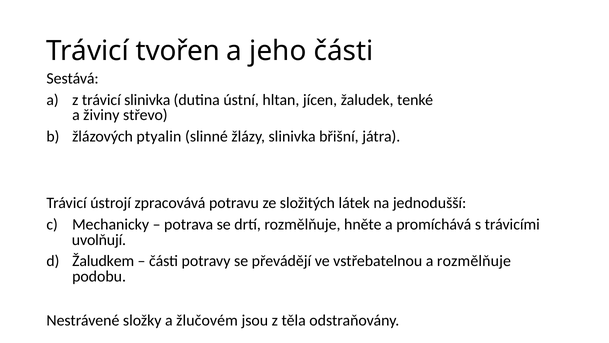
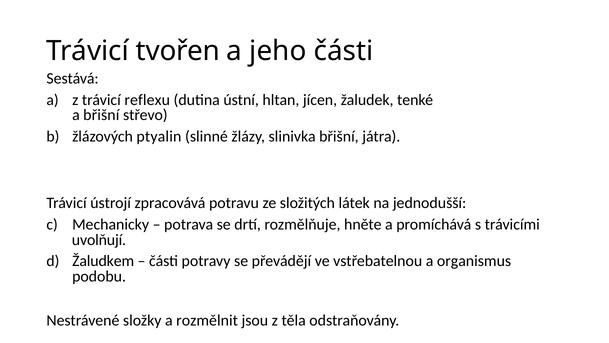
trávicí slinivka: slinivka -> reflexu (147, 100)
a živiny: živiny -> břišní (101, 115)
a rozmělňuje: rozmělňuje -> organismus (474, 261)
žlučovém: žlučovém -> rozmělnit (207, 320)
